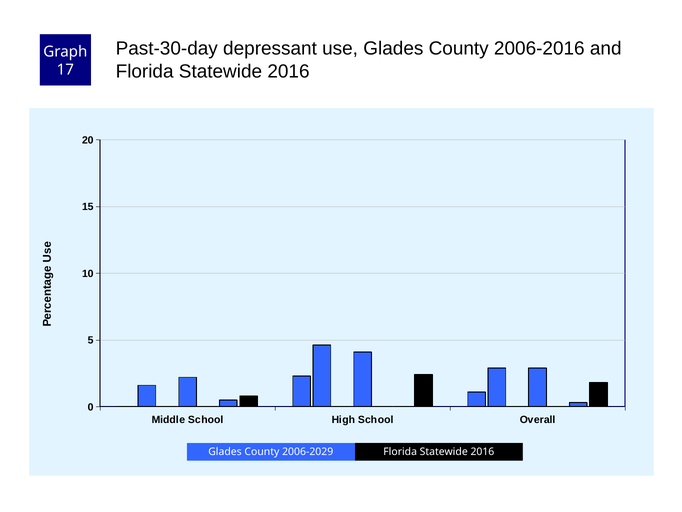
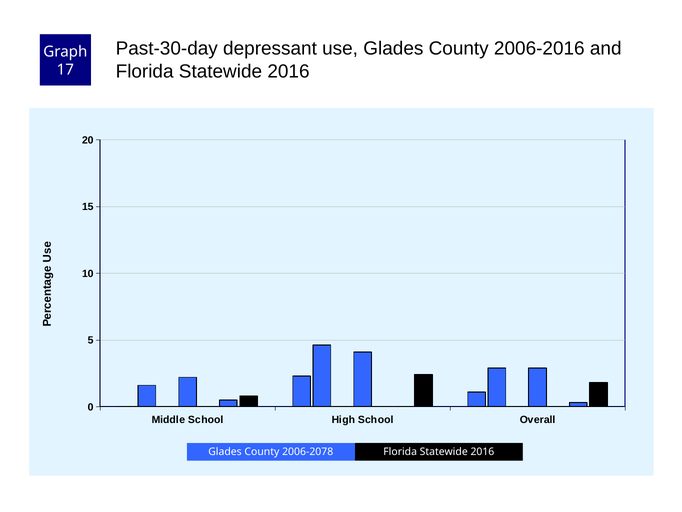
2006-2029: 2006-2029 -> 2006-2078 (308, 451)
